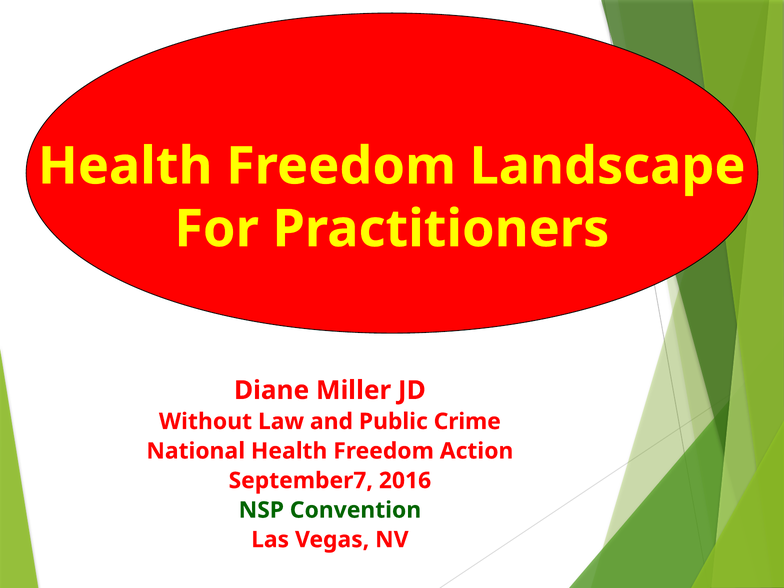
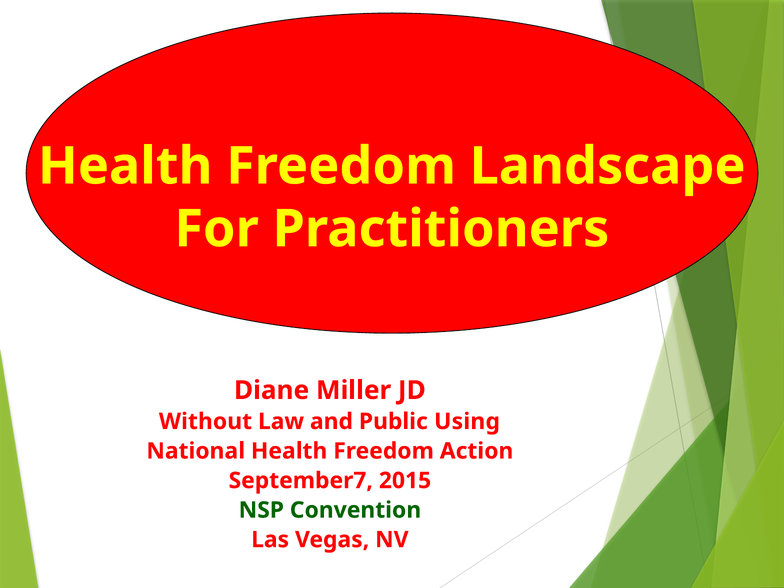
Crime: Crime -> Using (467, 422)
2016: 2016 -> 2015 (405, 481)
